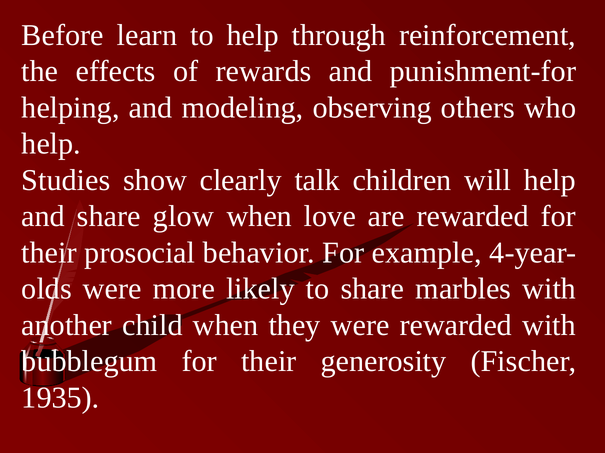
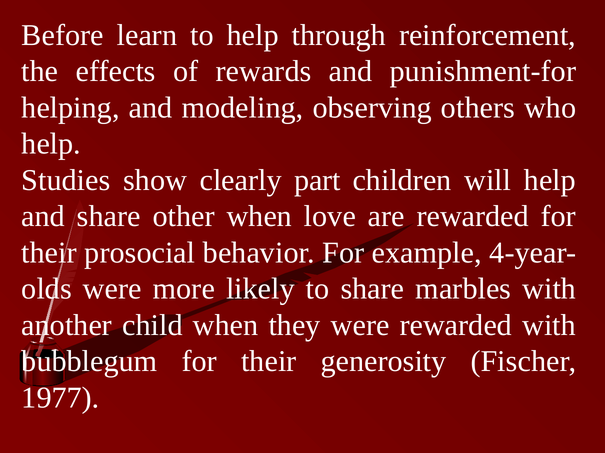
talk: talk -> part (317, 180)
glow: glow -> other (184, 217)
1935: 1935 -> 1977 (60, 398)
